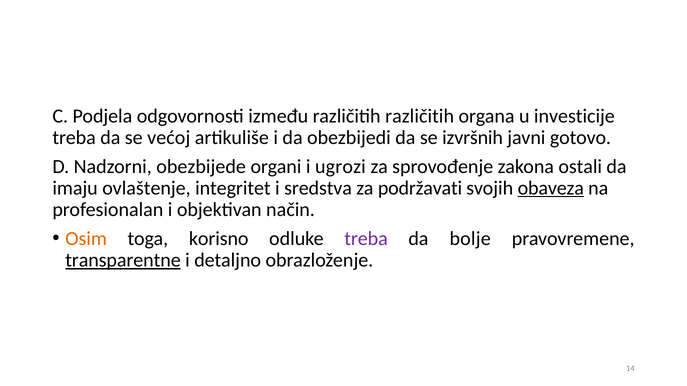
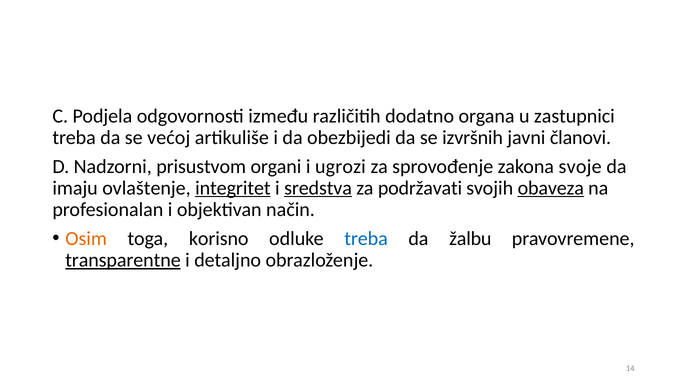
različitih različitih: različitih -> dodatno (420, 116)
investicije: investicije -> zastupnici (574, 116)
gotovo: gotovo -> članovi (581, 138)
obezbijede: obezbijede -> prisustvom (201, 167)
ostali: ostali -> svoje (580, 167)
integritet underline: none -> present (233, 188)
sredstva underline: none -> present (318, 188)
treba colour: purple -> blue (366, 239)
bolje: bolje -> žalbu (470, 239)
